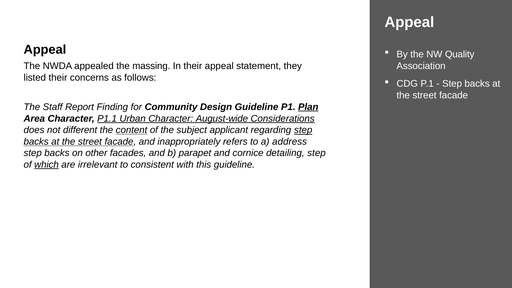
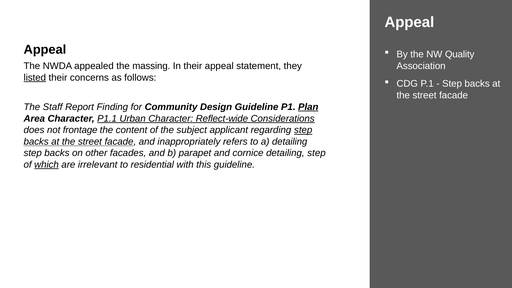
listed underline: none -> present (35, 78)
August-wide: August-wide -> Reflect-wide (222, 119)
different: different -> frontage (80, 130)
content underline: present -> none (132, 130)
a address: address -> detailing (290, 142)
consistent: consistent -> residential (152, 165)
